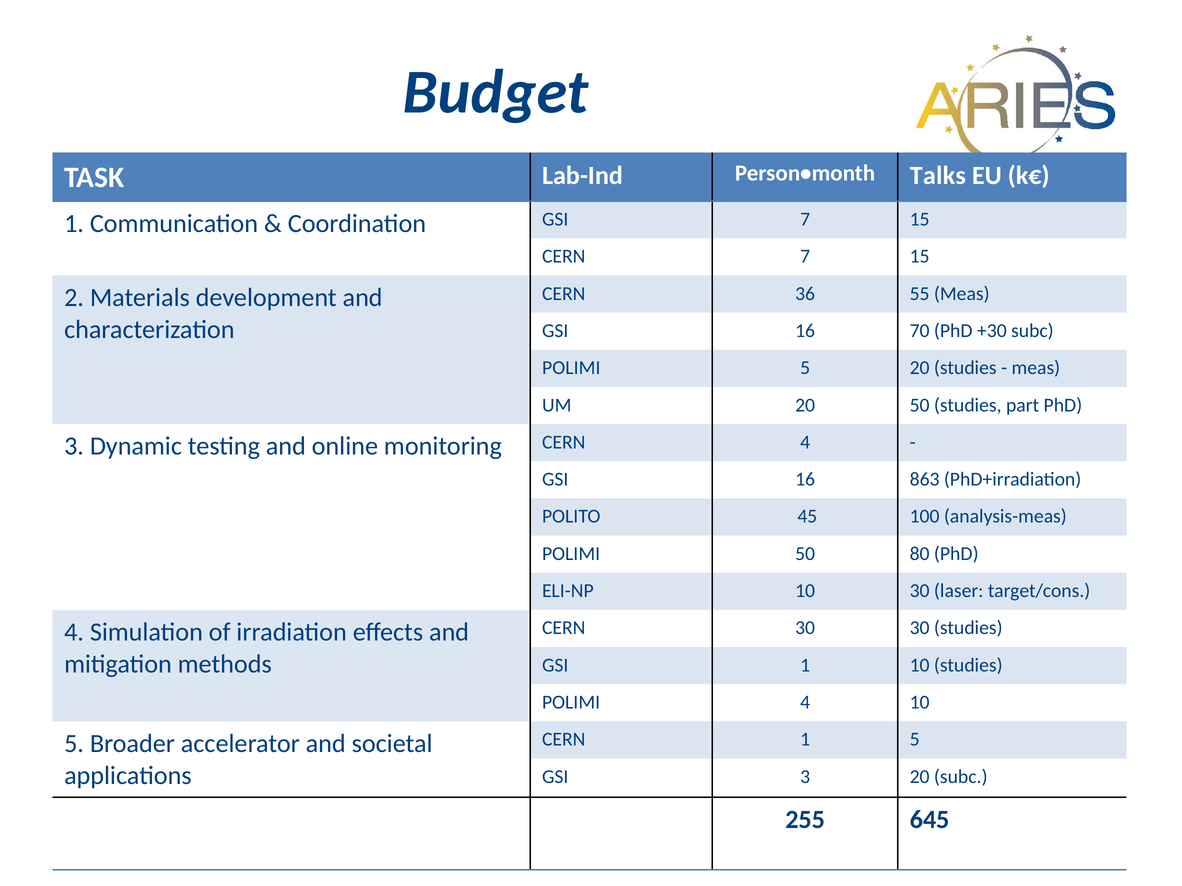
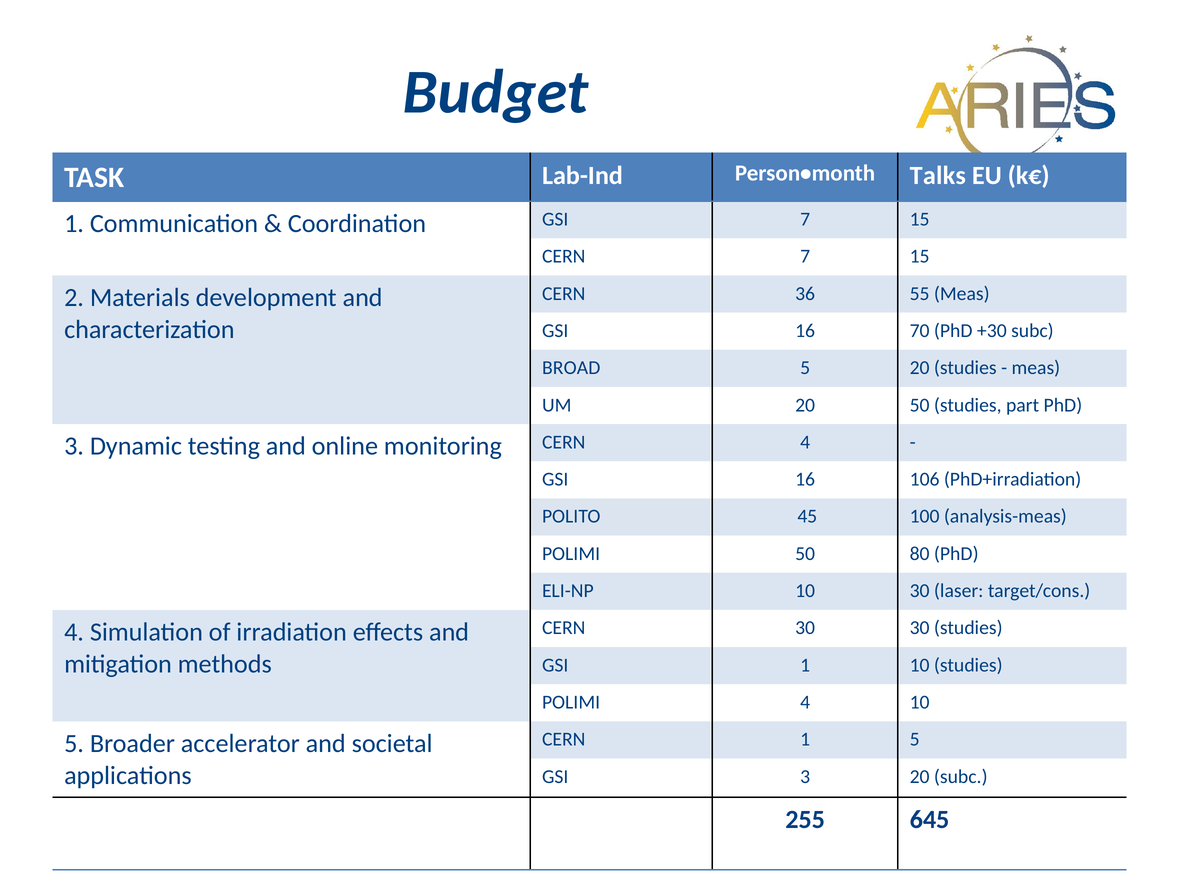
POLIMI: POLIMI -> BROAD (571, 368)
863: 863 -> 106 (925, 480)
